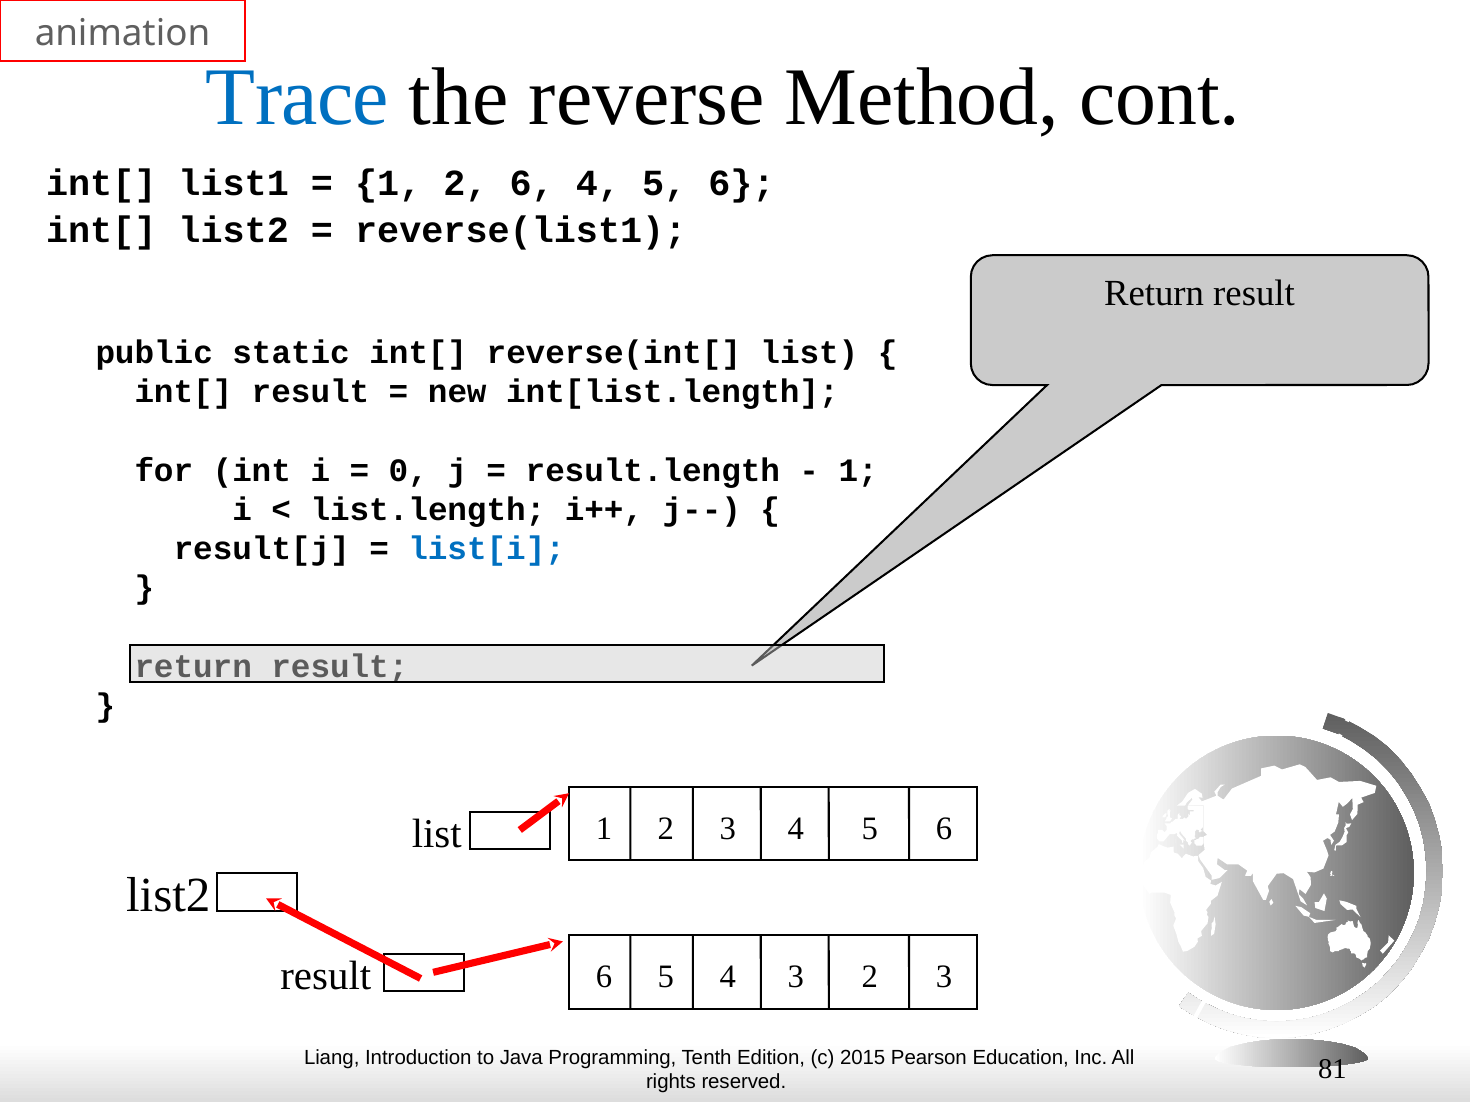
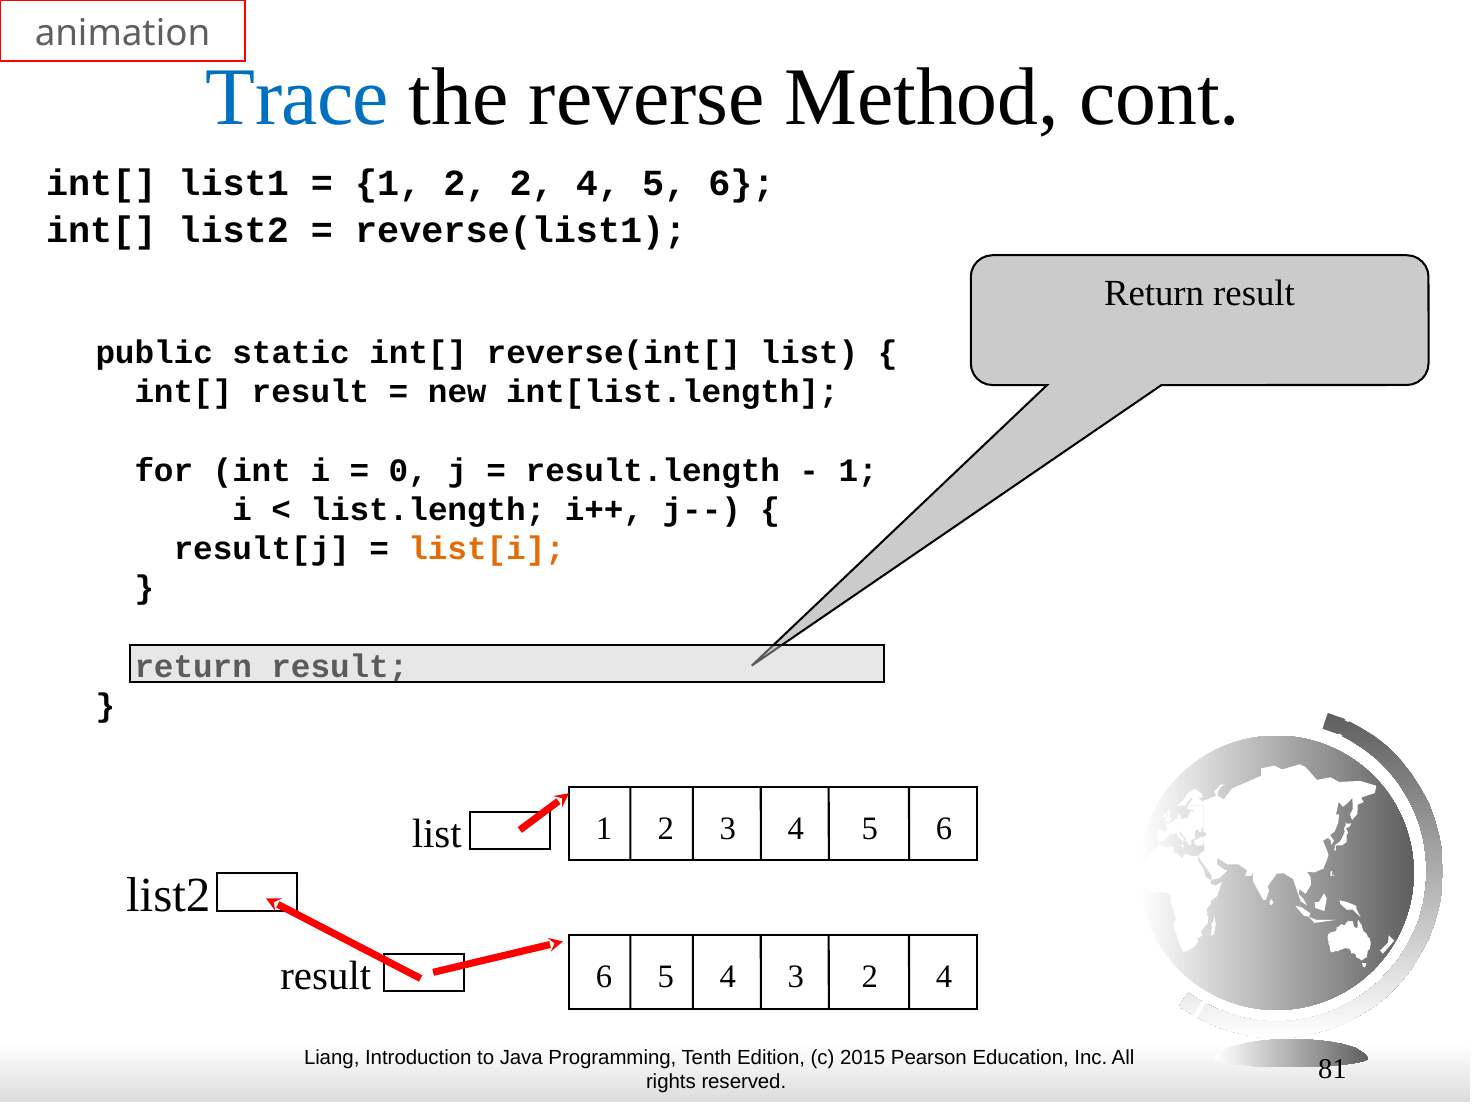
2 6: 6 -> 2 (532, 184)
list[i colour: blue -> orange (487, 549)
3 2 3: 3 -> 4 (944, 977)
